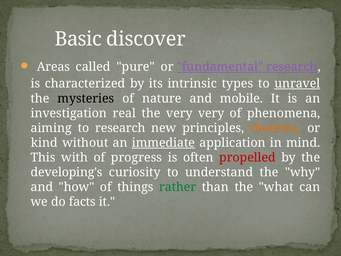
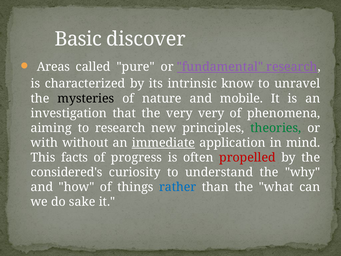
types: types -> know (238, 84)
unravel underline: present -> none (297, 84)
real: real -> that (124, 113)
theories colour: orange -> green (276, 128)
kind: kind -> with (44, 143)
with: with -> facts (75, 157)
developing's: developing's -> considered's (67, 172)
rather colour: green -> blue (178, 187)
facts: facts -> sake (82, 202)
